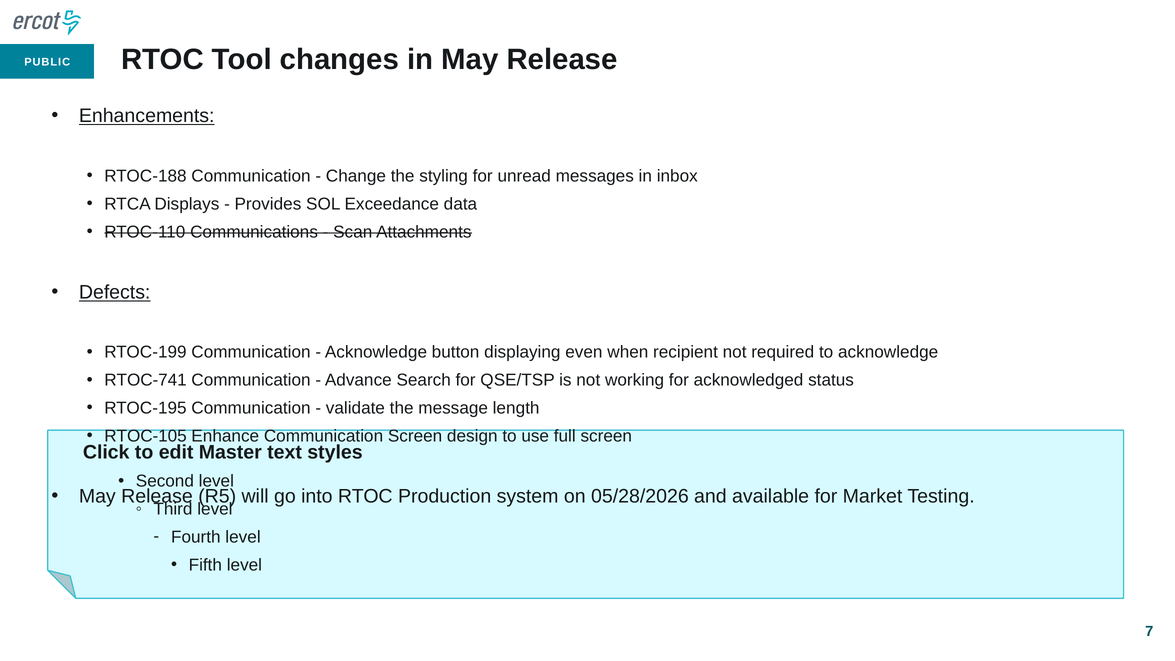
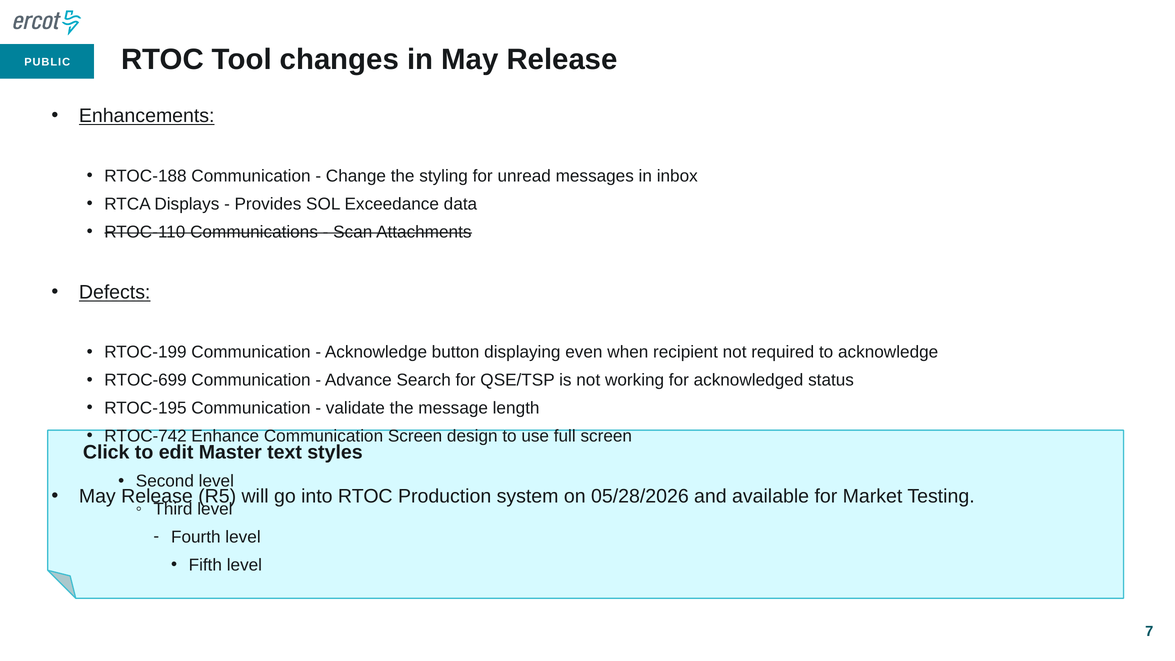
RTOC-741: RTOC-741 -> RTOC-699 (145, 380)
RTOC-105: RTOC-105 -> RTOC-742 (145, 436)
